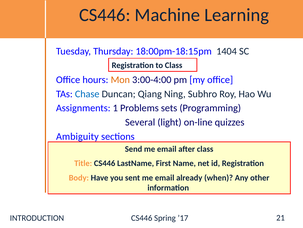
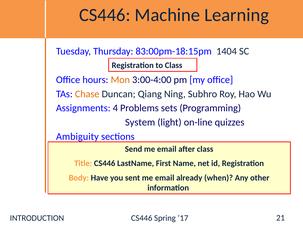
18:00pm-18:15pm: 18:00pm-18:15pm -> 83:00pm-18:15pm (174, 51)
Chase colour: blue -> orange (87, 94)
1: 1 -> 4 (115, 108)
Several: Several -> System (140, 122)
